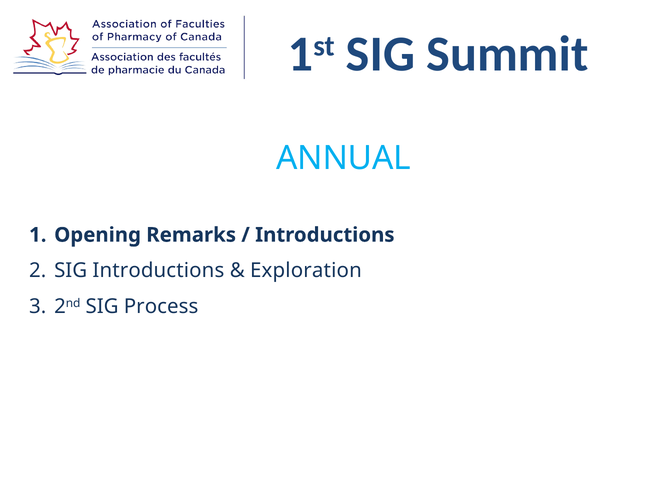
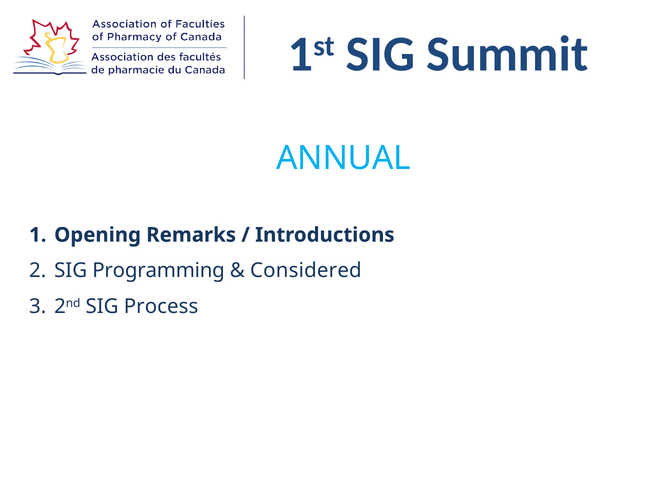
SIG Introductions: Introductions -> Programming (159, 270)
Exploration: Exploration -> Considered (306, 270)
